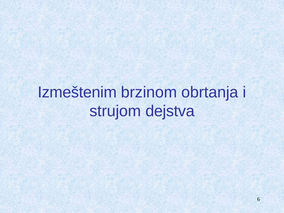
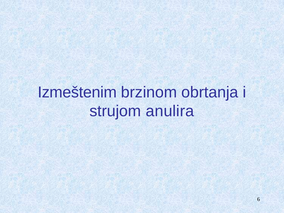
dejstva: dejstva -> anulira (170, 111)
